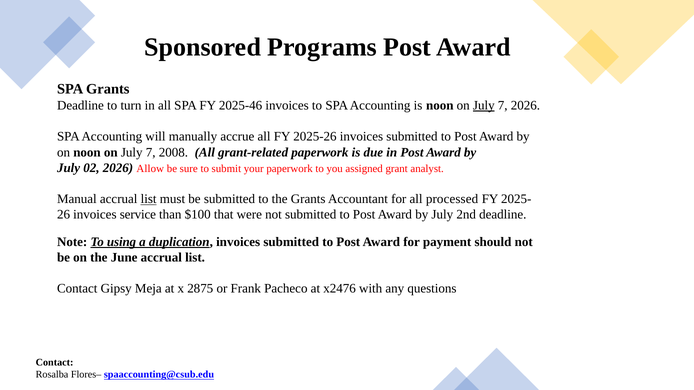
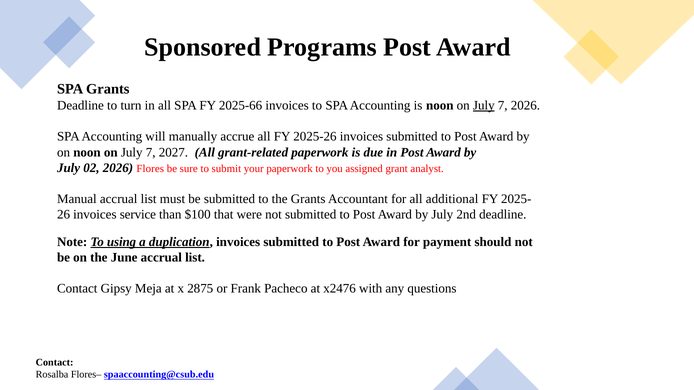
2025-46: 2025-46 -> 2025-66 (241, 106)
2008: 2008 -> 2027 (173, 152)
Allow: Allow -> Flores (150, 169)
list underline: present -> none (149, 199)
processed: processed -> additional (452, 199)
